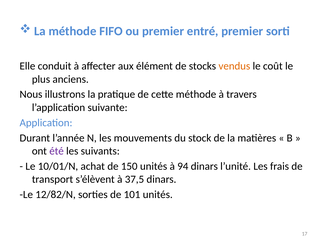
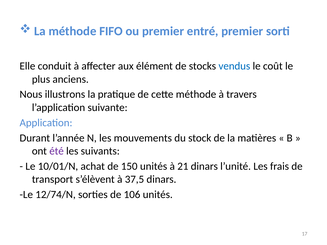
vendus colour: orange -> blue (234, 66)
94: 94 -> 21 (183, 166)
12/82/N: 12/82/N -> 12/74/N (56, 195)
101: 101 -> 106 (132, 195)
